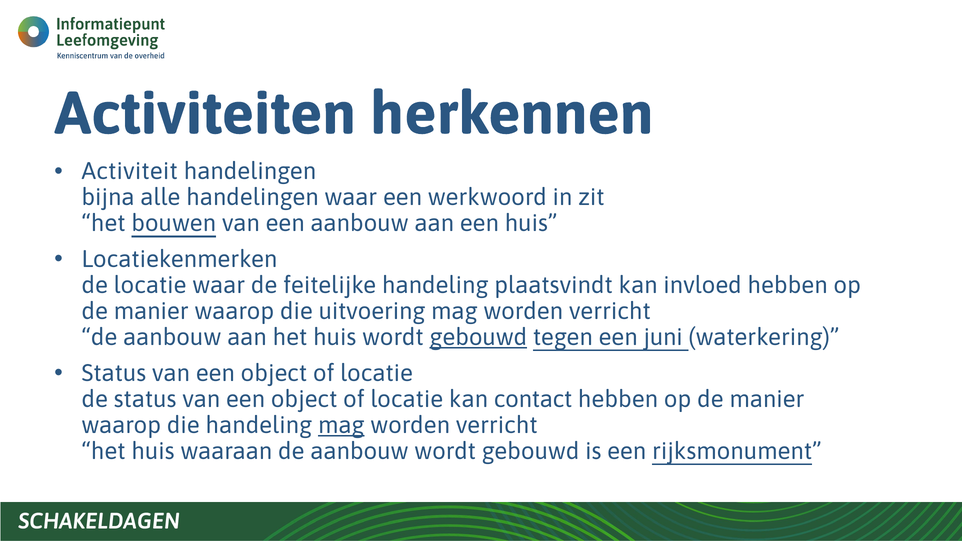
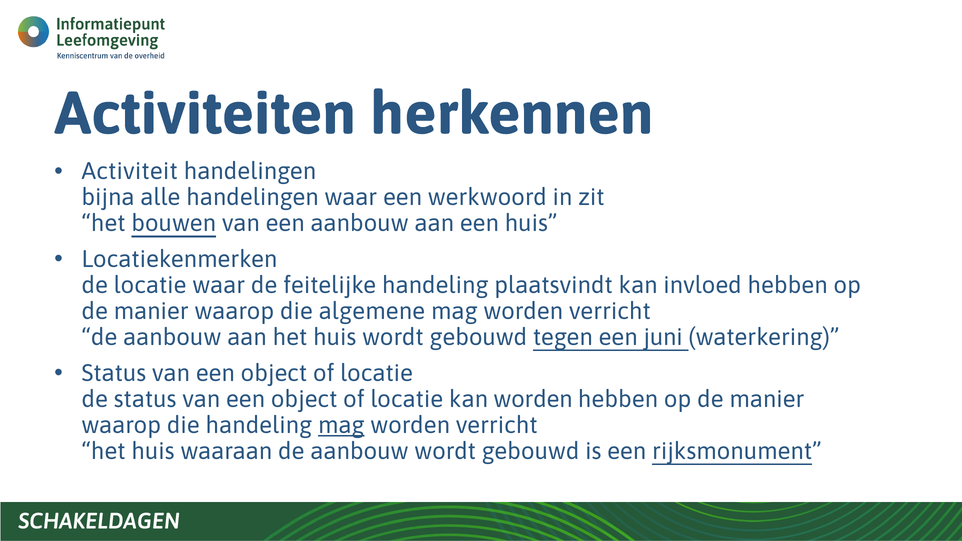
uitvoering: uitvoering -> algemene (372, 311)
gebouwd underline: present -> none (478, 337)
kan contact: contact -> worden (533, 399)
